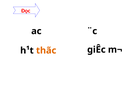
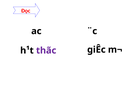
thãc colour: orange -> purple (46, 51)
